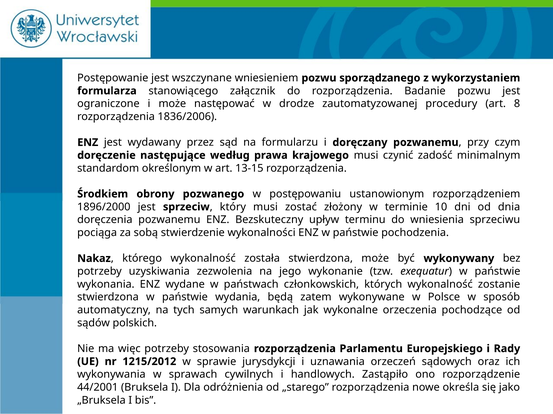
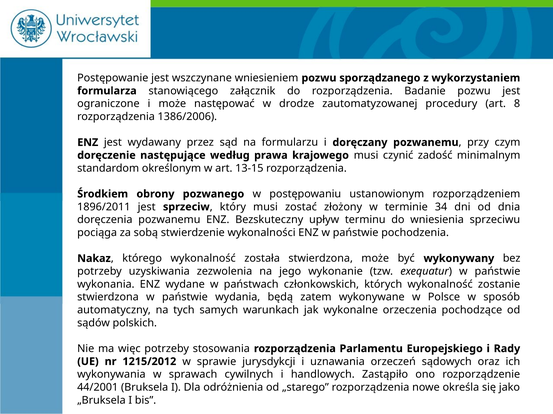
1836/2006: 1836/2006 -> 1386/2006 (187, 117)
1896/2000: 1896/2000 -> 1896/2011 (104, 207)
10: 10 -> 34 (441, 207)
